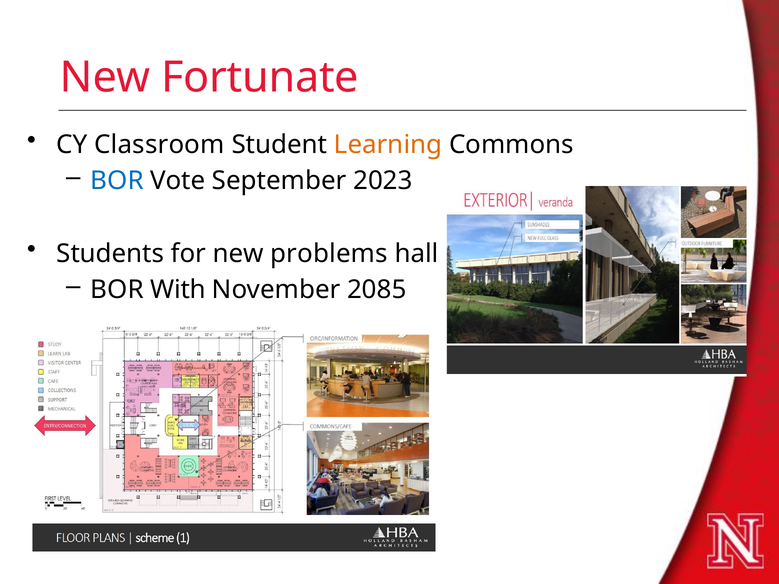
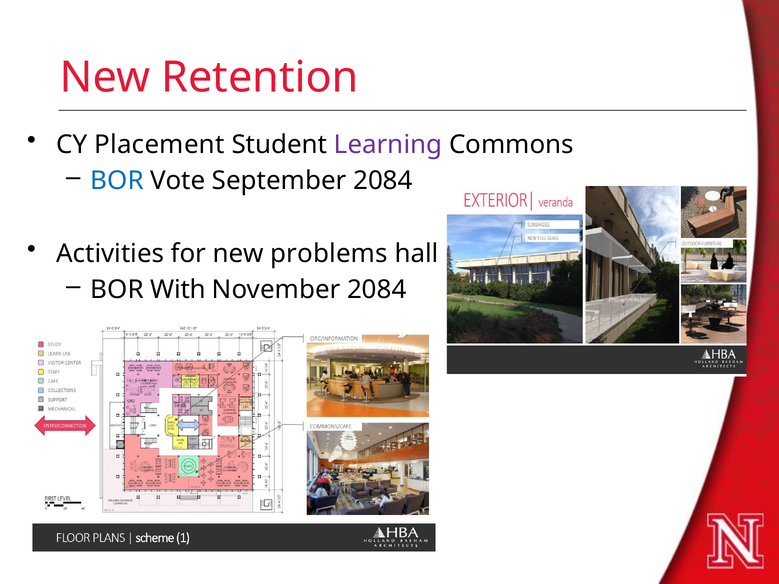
Fortunate: Fortunate -> Retention (260, 77)
Classroom: Classroom -> Placement (159, 145)
Learning colour: orange -> purple (388, 145)
September 2023: 2023 -> 2084 (383, 181)
Students: Students -> Activities (110, 254)
November 2085: 2085 -> 2084 (377, 290)
